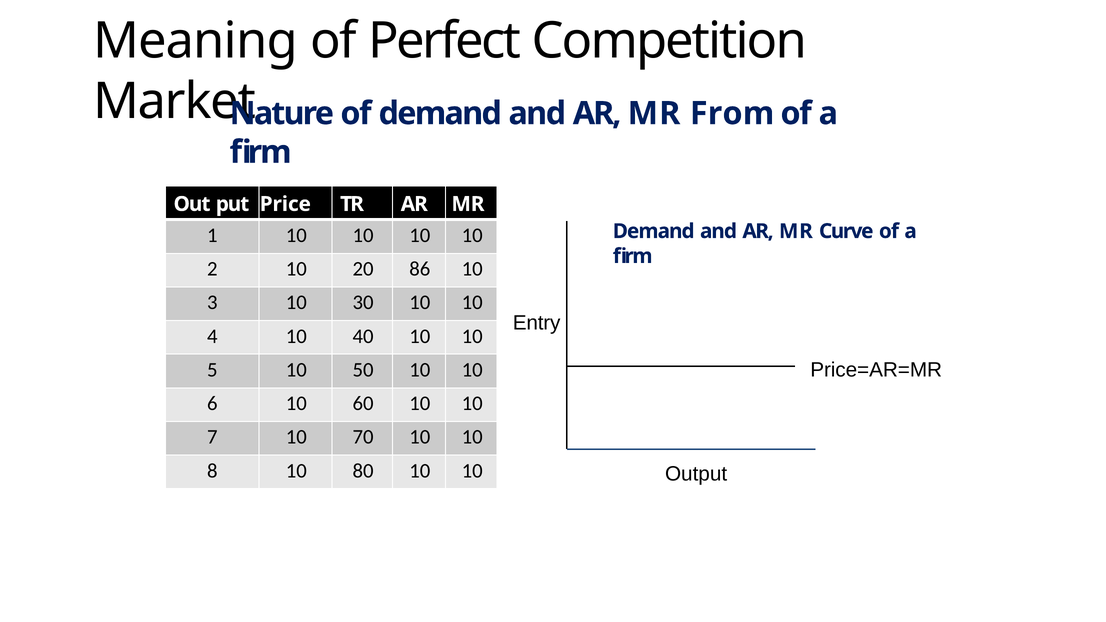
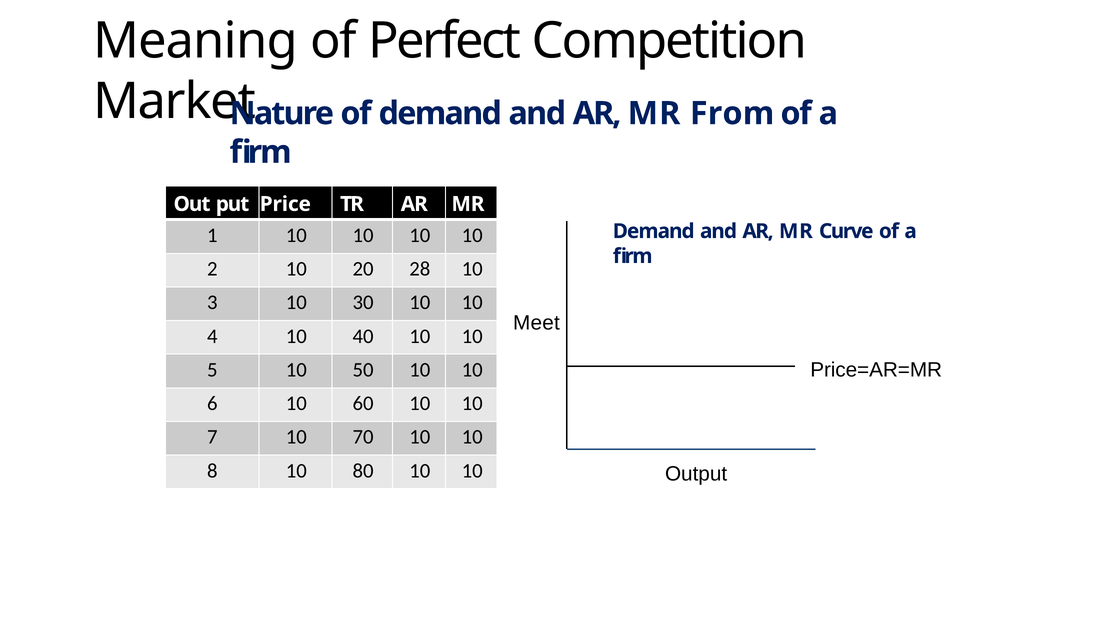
86: 86 -> 28 (420, 269)
Entry: Entry -> Meet (536, 323)
